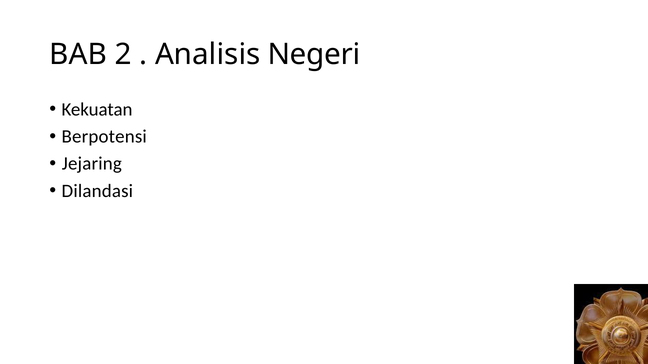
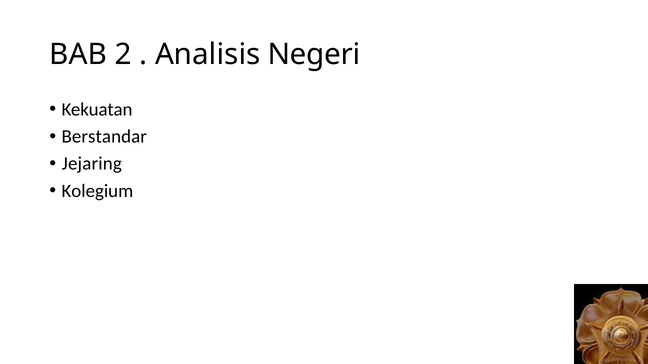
Berpotensi: Berpotensi -> Berstandar (104, 137)
Dilandasi: Dilandasi -> Kolegium (97, 191)
